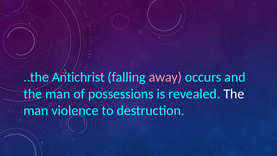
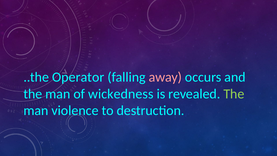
Antichrist: Antichrist -> Operator (78, 77)
possessions: possessions -> wickedness (121, 94)
The colour: white -> light green (234, 94)
